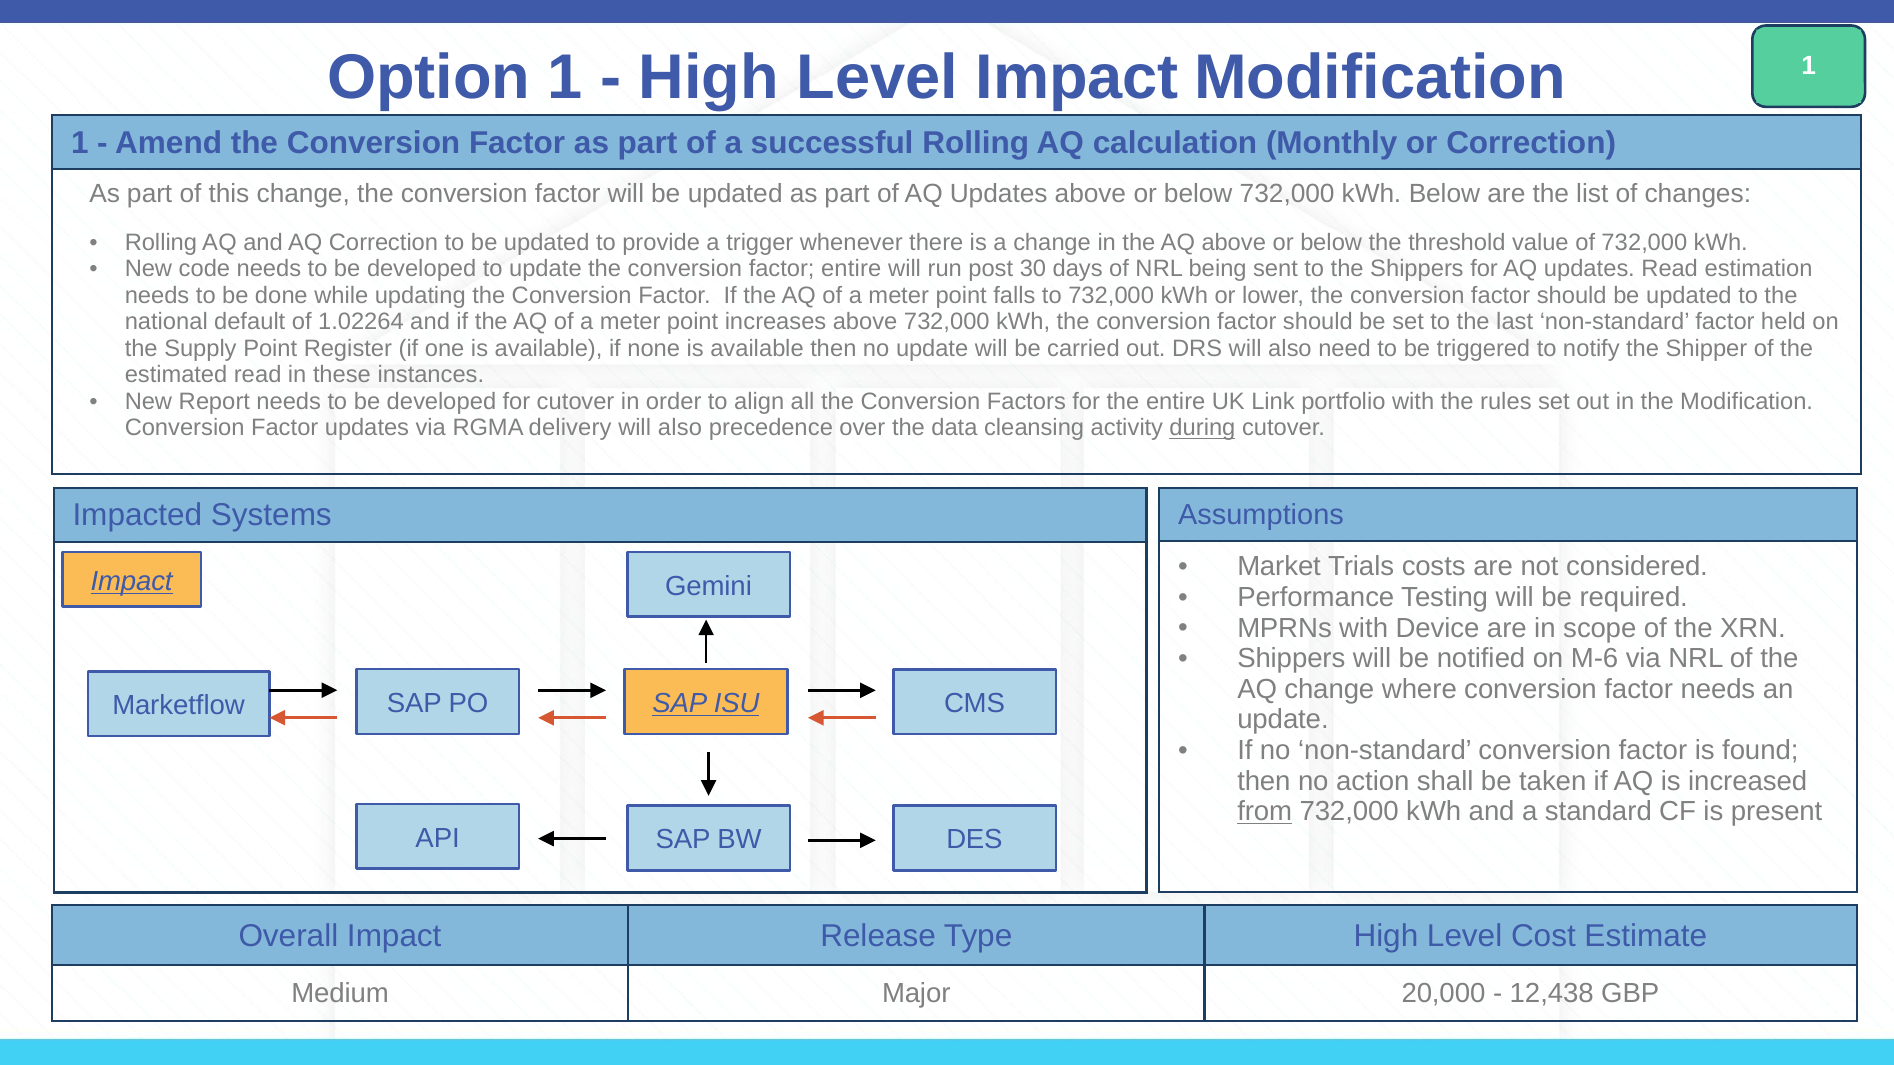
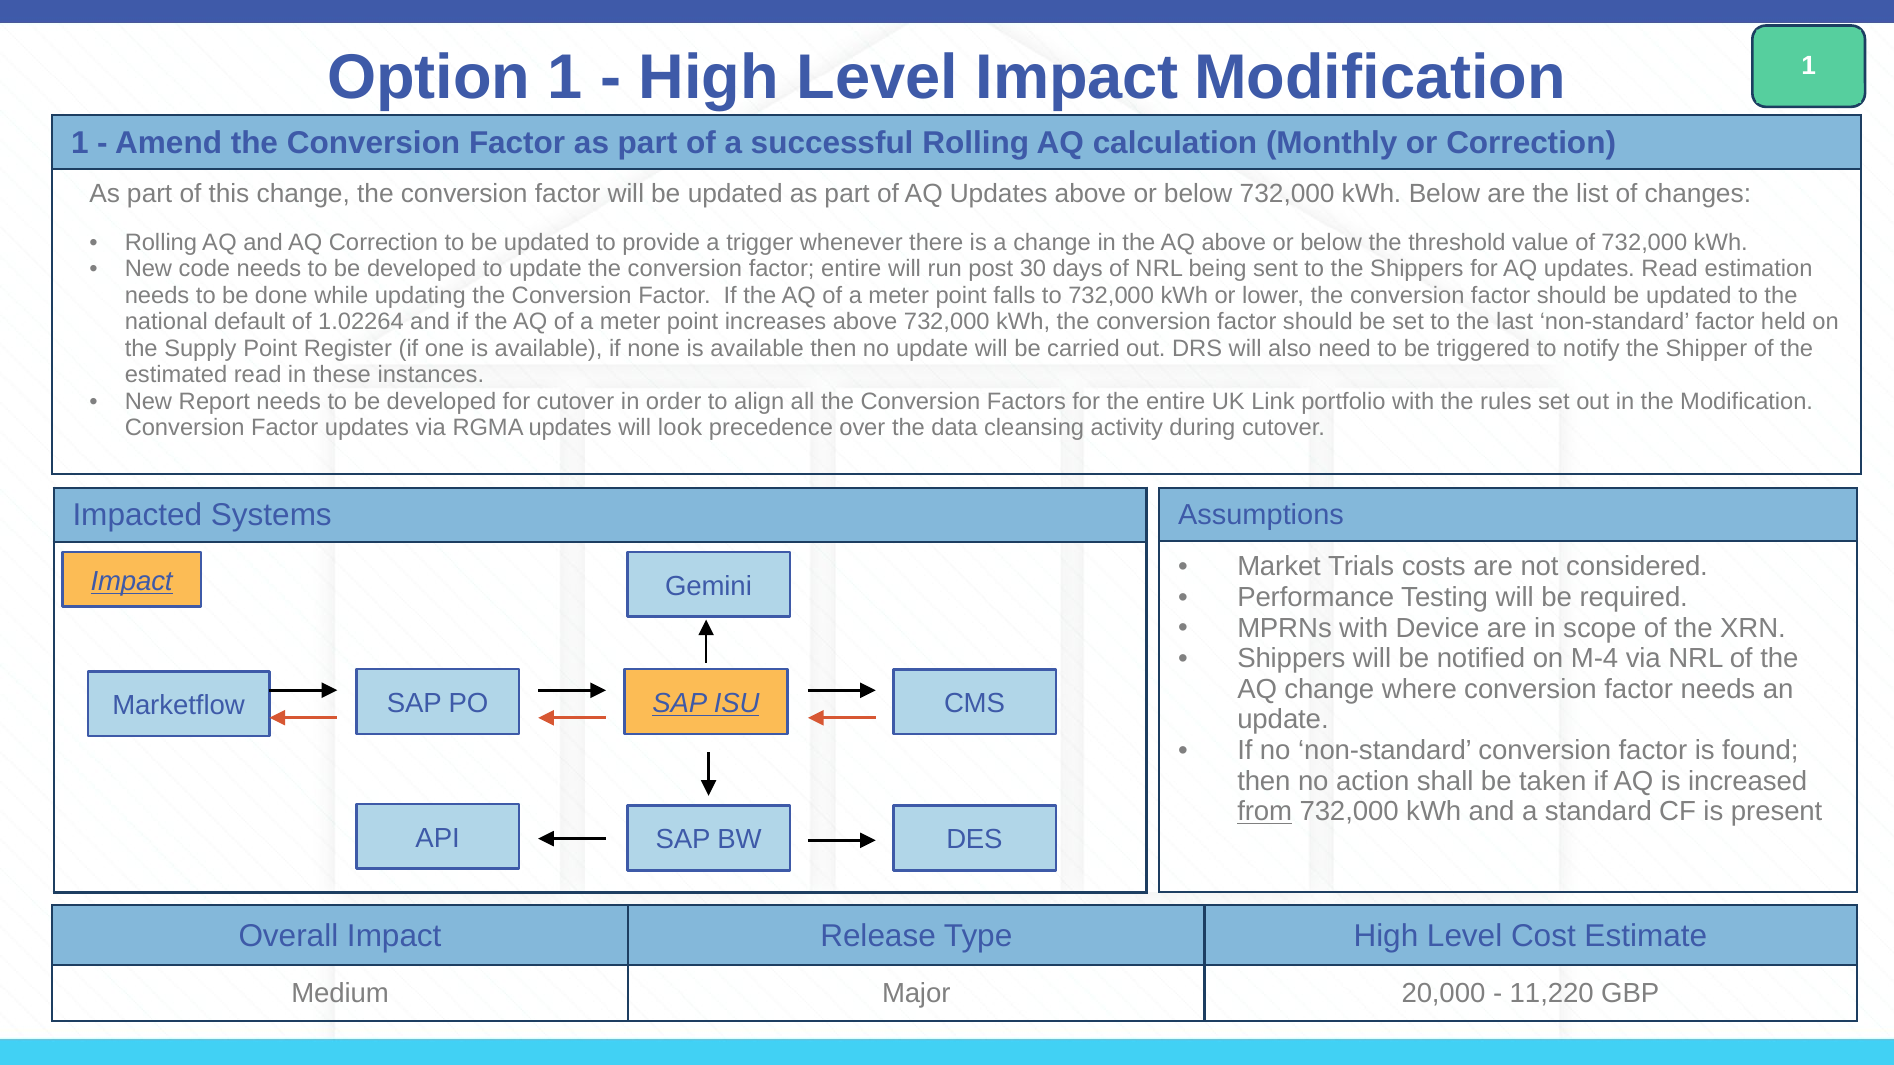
RGMA delivery: delivery -> updates (570, 428)
also: also -> look (680, 428)
during underline: present -> none (1202, 428)
M-6: M-6 -> M-4 (1595, 659)
12,438: 12,438 -> 11,220 (1552, 994)
